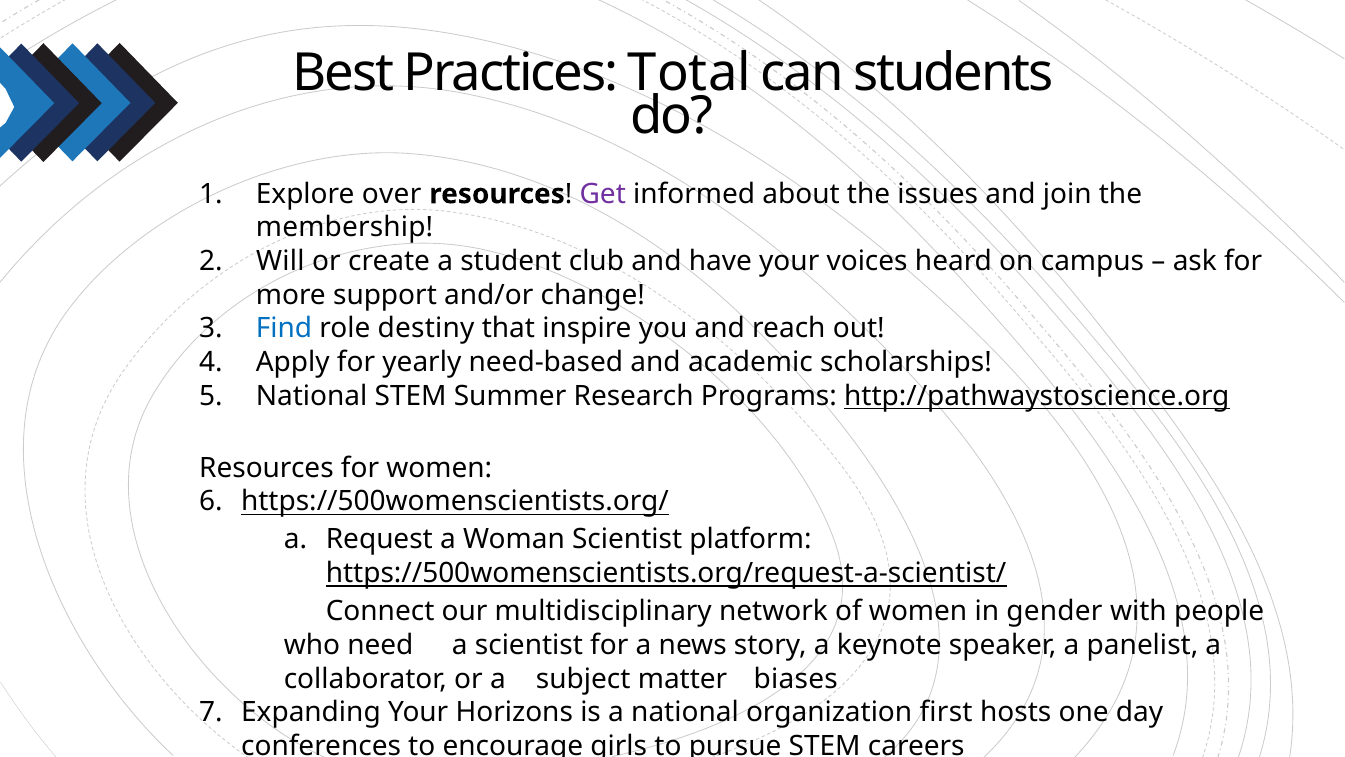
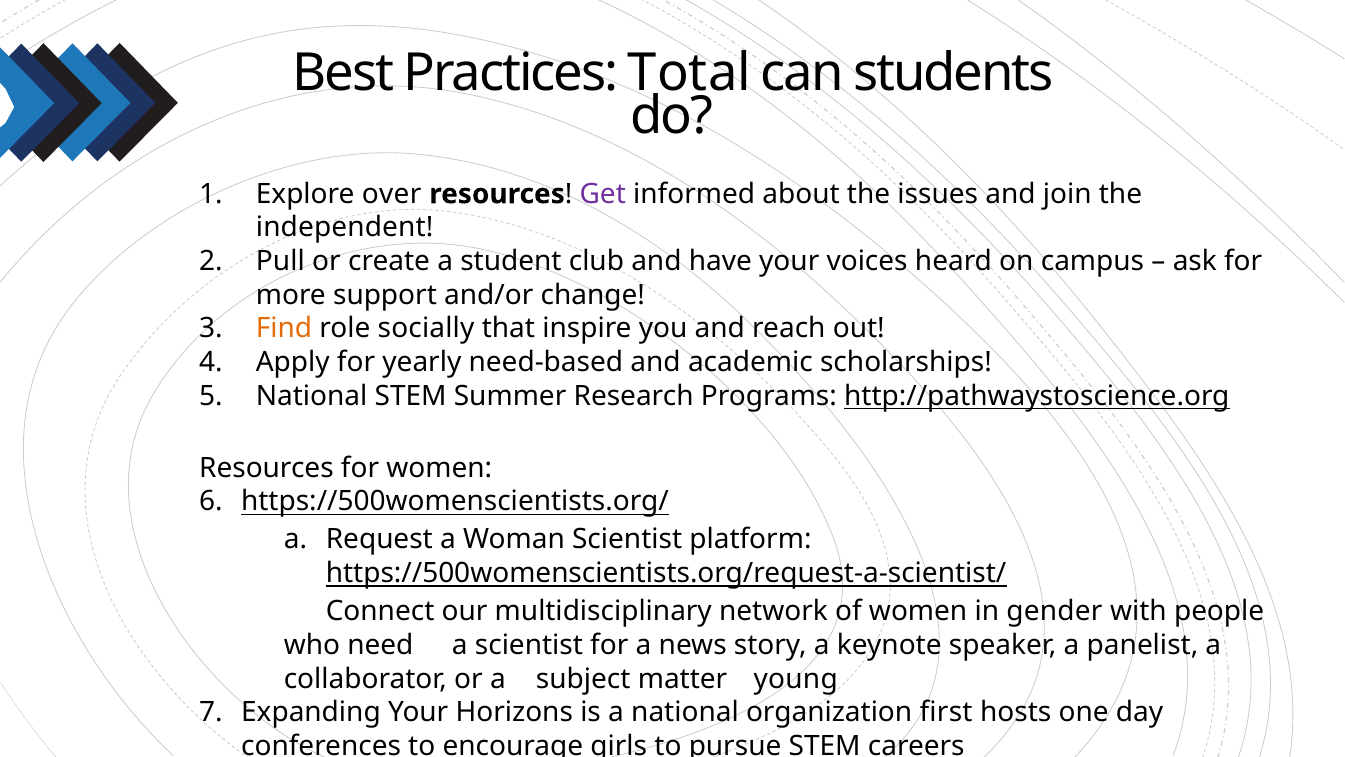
membership: membership -> independent (345, 228)
Will: Will -> Pull (280, 261)
Find colour: blue -> orange (284, 328)
destiny: destiny -> socially (426, 328)
biases: biases -> young (796, 679)
